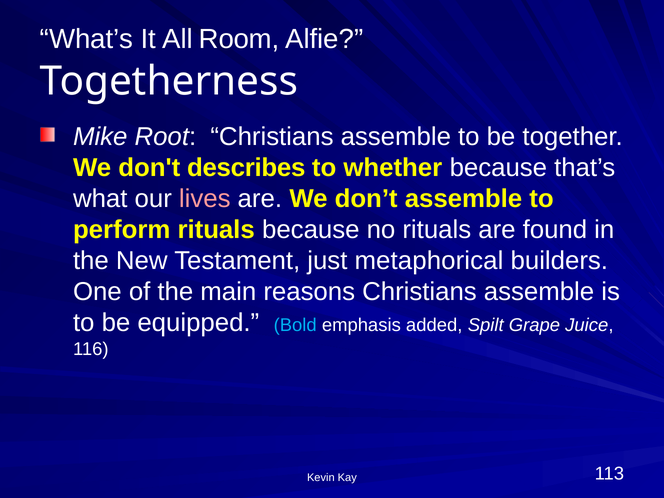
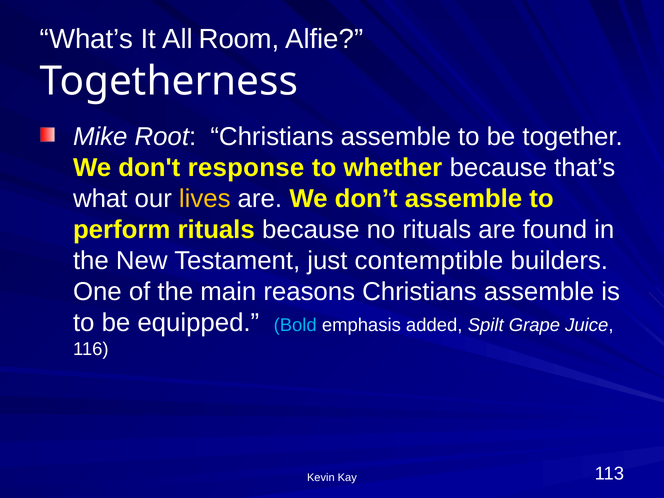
describes: describes -> response (246, 168)
lives colour: pink -> yellow (205, 199)
metaphorical: metaphorical -> contemptible (429, 261)
